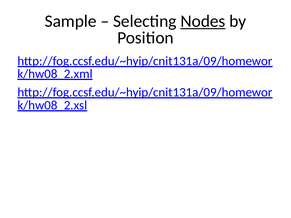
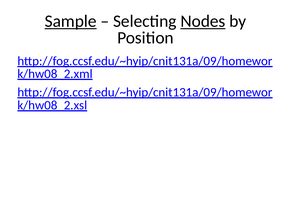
Sample underline: none -> present (71, 21)
